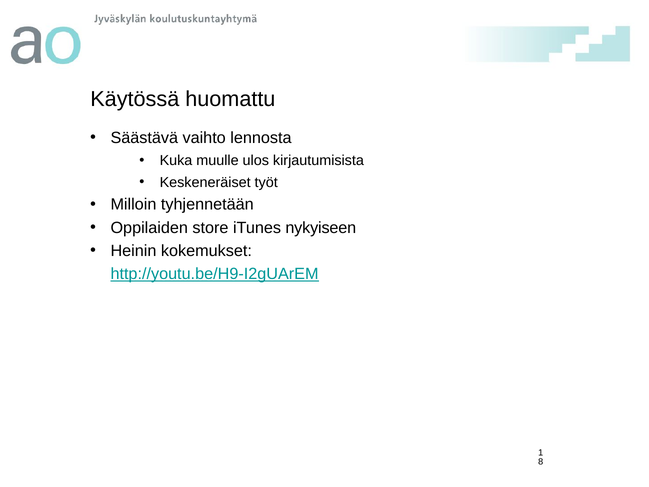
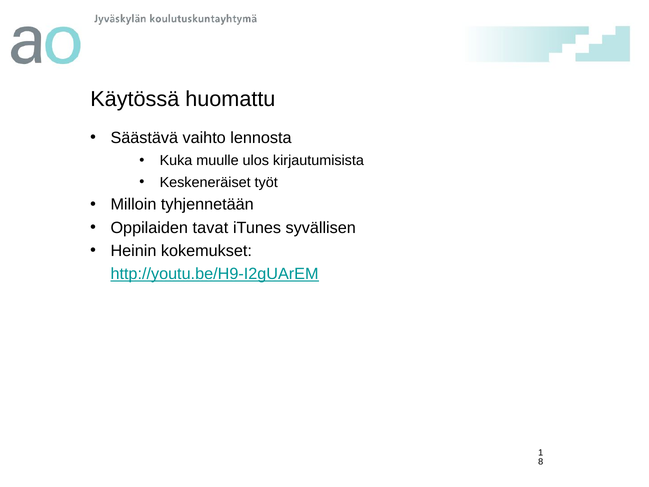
store: store -> tavat (210, 228)
nykyiseen: nykyiseen -> syvällisen (321, 228)
